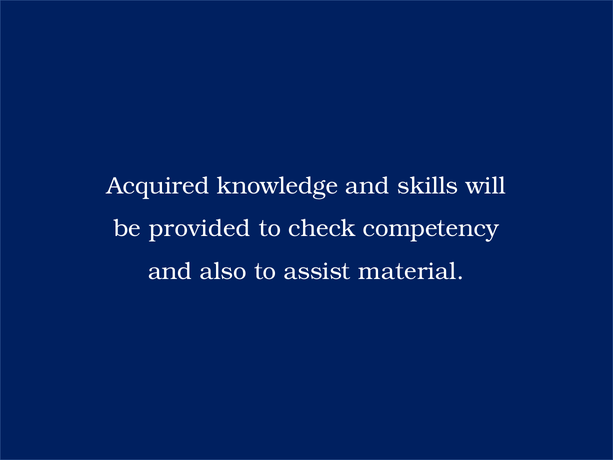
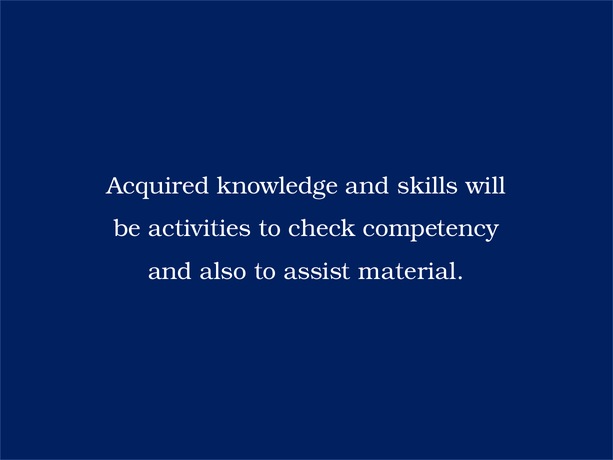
provided: provided -> activities (200, 228)
